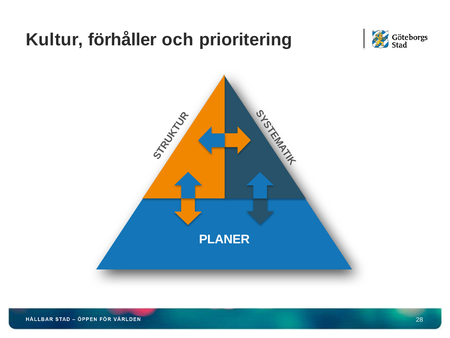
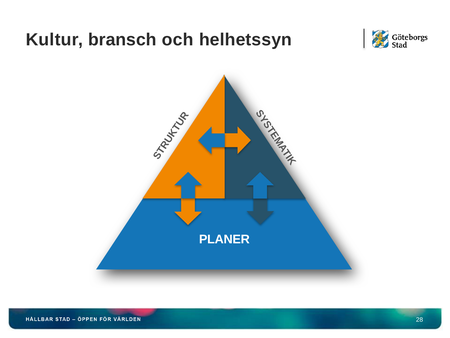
förhåller: förhåller -> bransch (122, 40)
prioritering: prioritering -> helhetssyn (246, 40)
